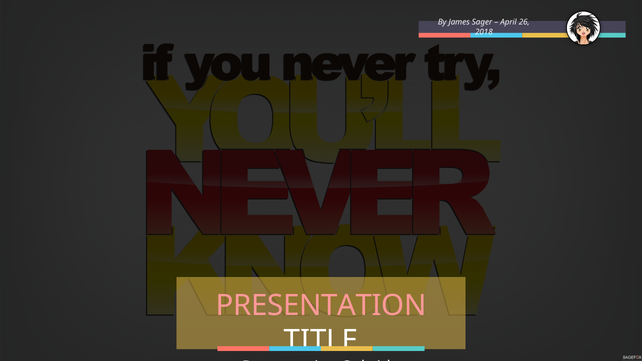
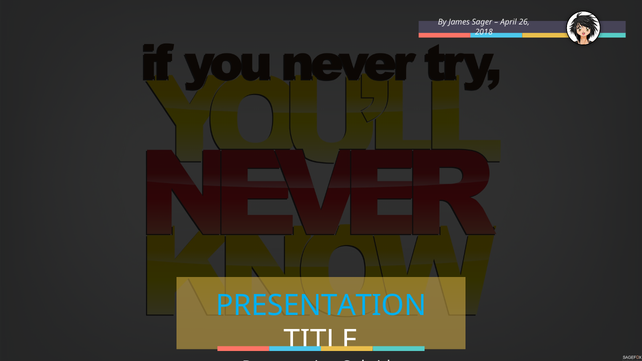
PRESENTATION colour: pink -> light blue (321, 306)
